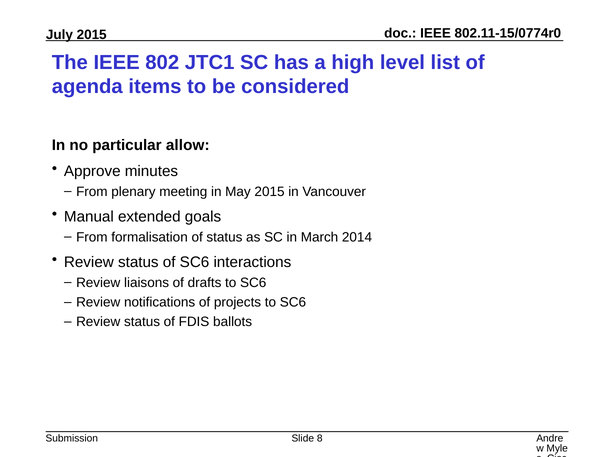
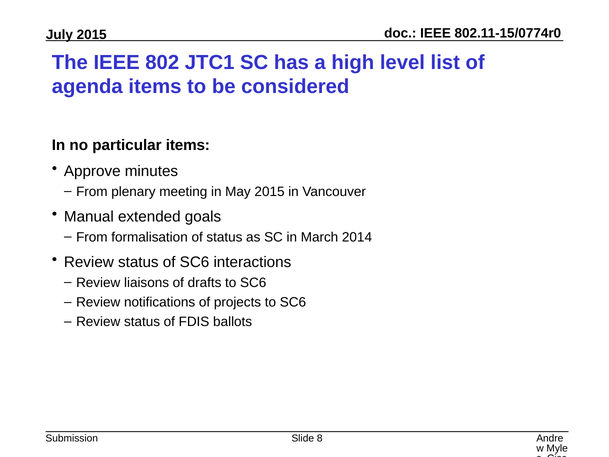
particular allow: allow -> items (188, 145)
